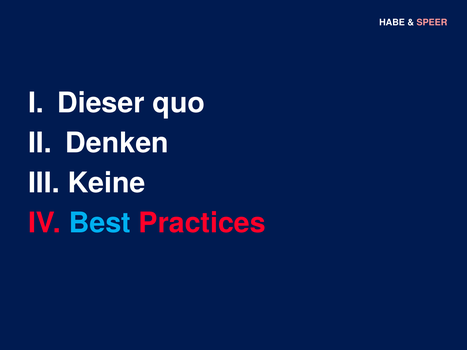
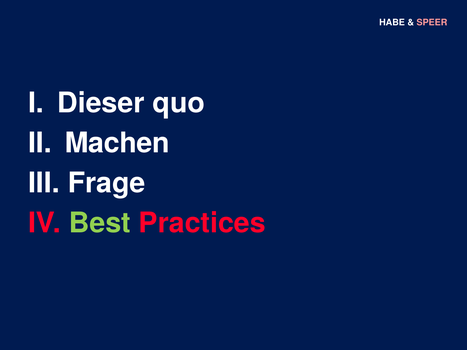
Denken: Denken -> Machen (117, 143)
Keine: Keine -> Frage (107, 183)
Best colour: light blue -> light green (100, 223)
